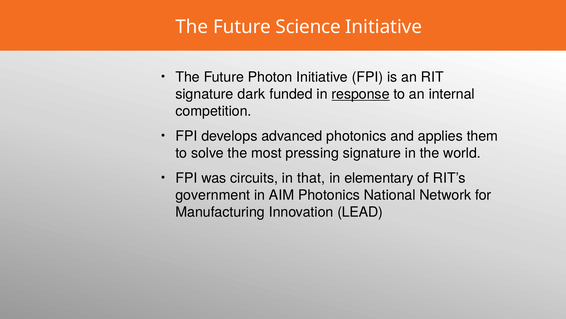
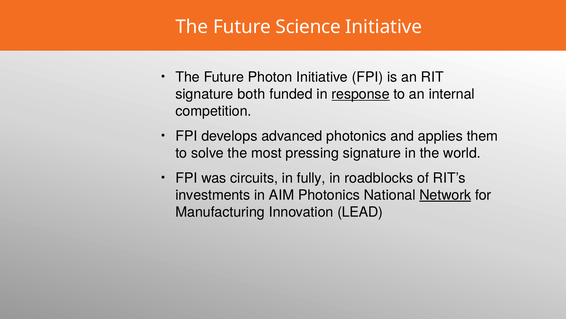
dark: dark -> both (251, 94)
that: that -> fully (311, 178)
elementary: elementary -> roadblocks (379, 178)
government: government -> investments (213, 195)
Network underline: none -> present (445, 195)
